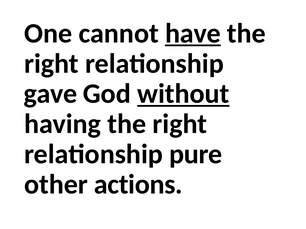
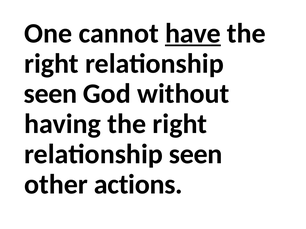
gave: gave -> seen (50, 94)
without underline: present -> none (183, 94)
pure: pure -> seen (196, 155)
